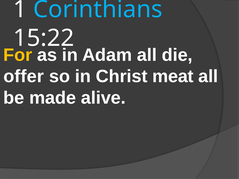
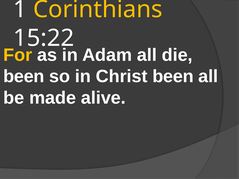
Corinthians colour: light blue -> yellow (98, 9)
offer: offer -> been (24, 77)
Christ meat: meat -> been (173, 77)
